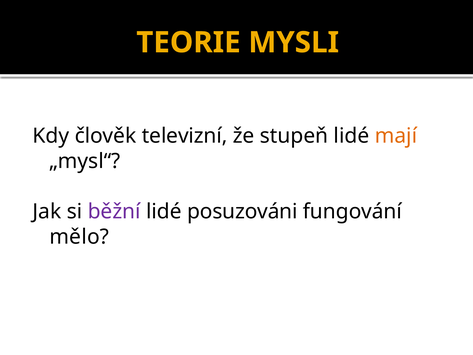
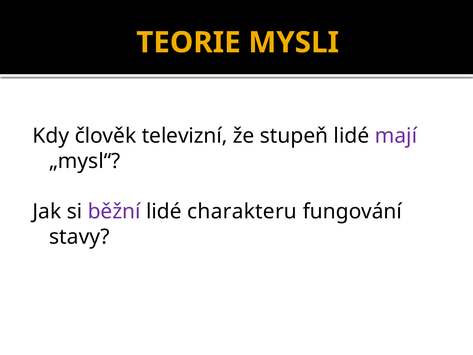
mají colour: orange -> purple (396, 136)
posuzováni: posuzováni -> charakteru (242, 212)
mělo: mělo -> stavy (79, 237)
